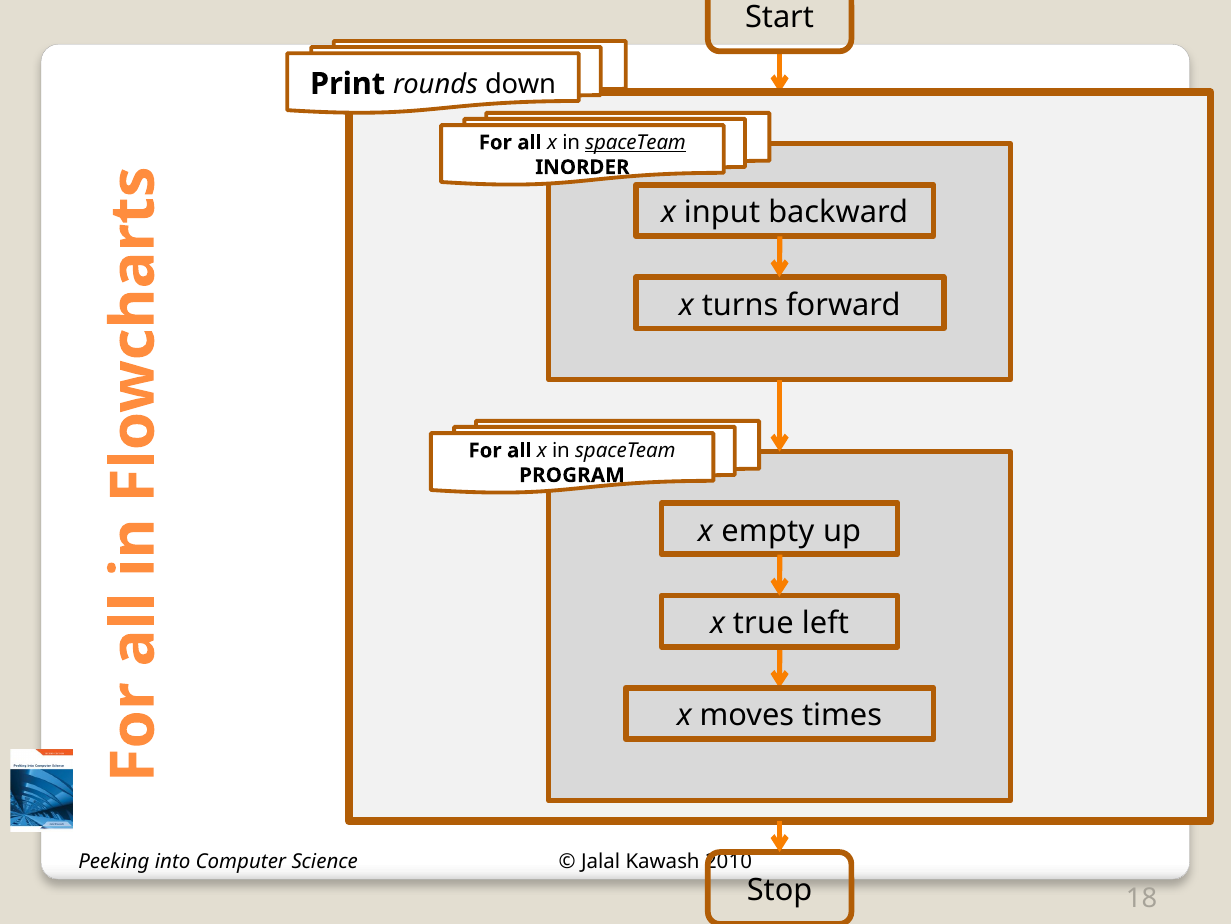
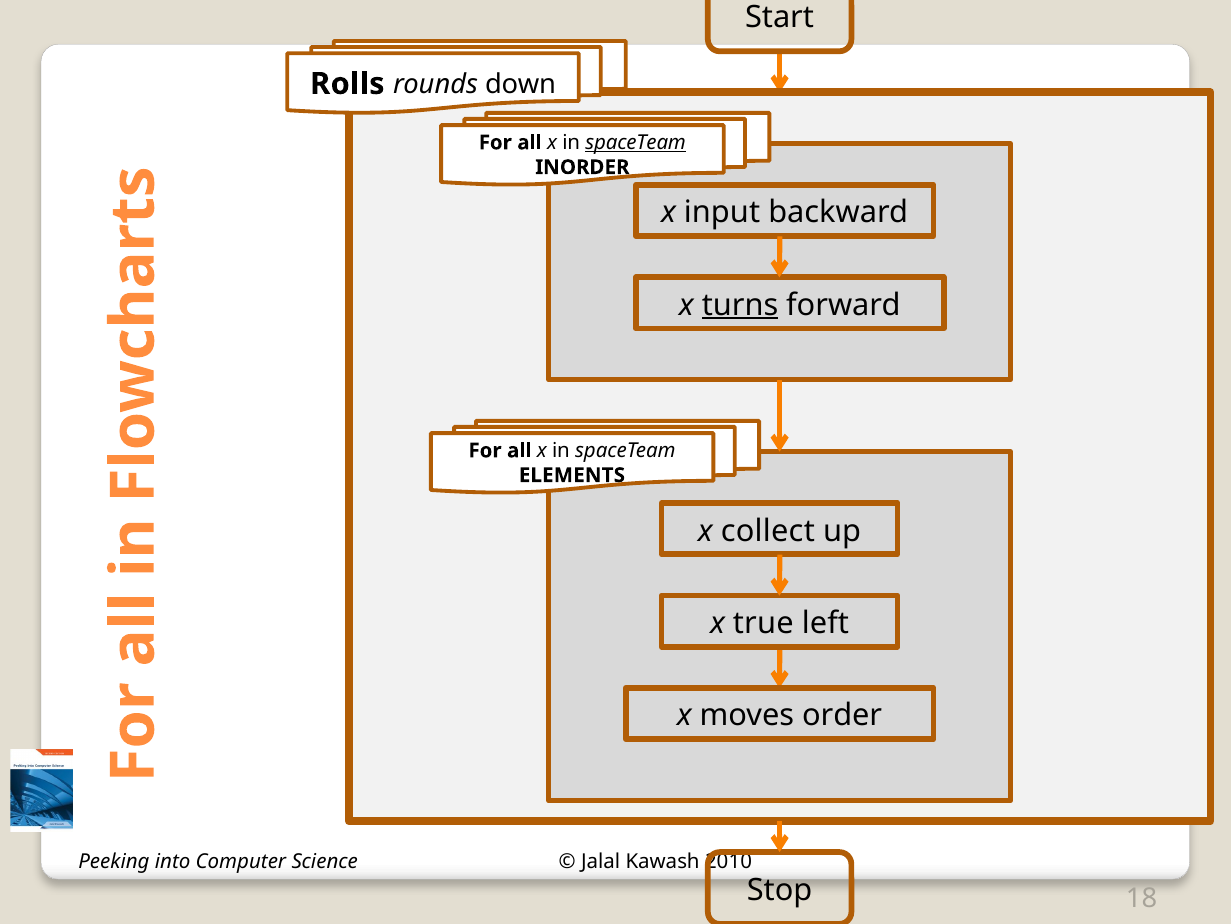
Print: Print -> Rolls (347, 84)
turns underline: none -> present (740, 305)
PROGRAM: PROGRAM -> ELEMENTS (572, 475)
empty: empty -> collect (768, 530)
times: times -> order (842, 715)
